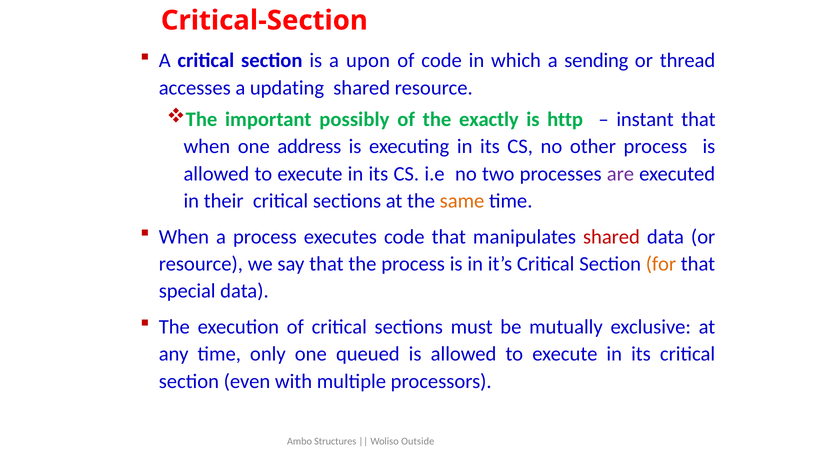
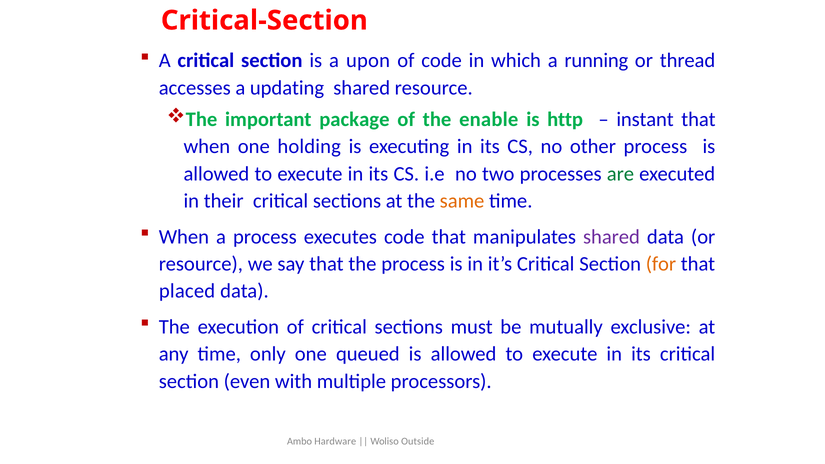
sending: sending -> running (596, 61)
possibly: possibly -> package (354, 119)
exactly: exactly -> enable (489, 119)
address: address -> holding (309, 147)
are colour: purple -> green (620, 174)
shared colour: red -> purple (611, 237)
special: special -> placed (187, 291)
Structures: Structures -> Hardware (335, 442)
